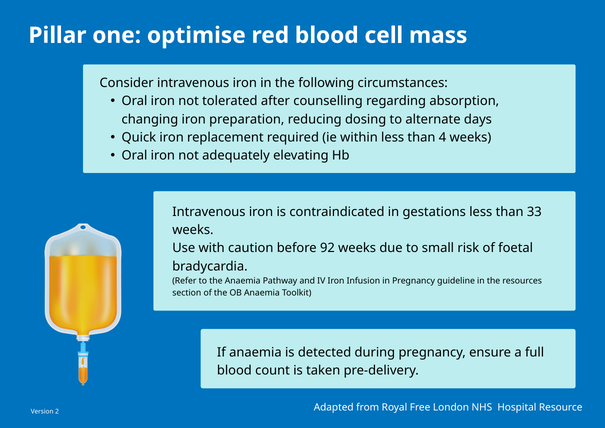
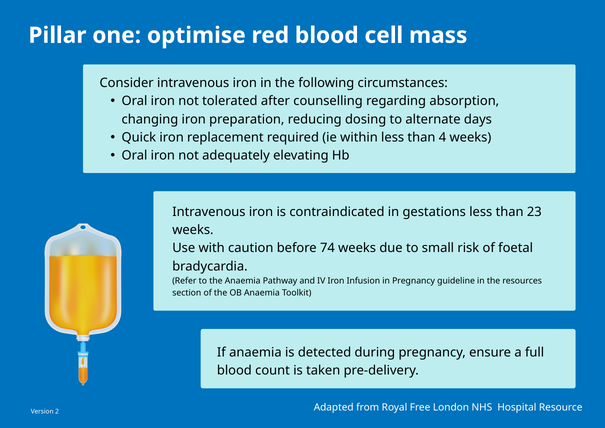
33: 33 -> 23 (534, 212)
92: 92 -> 74 (327, 248)
